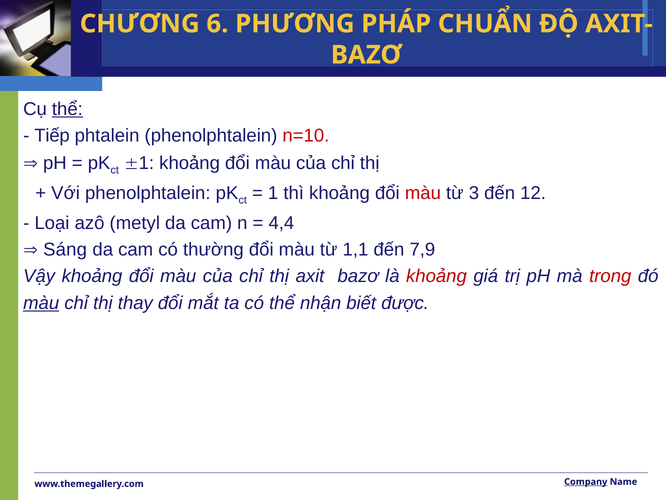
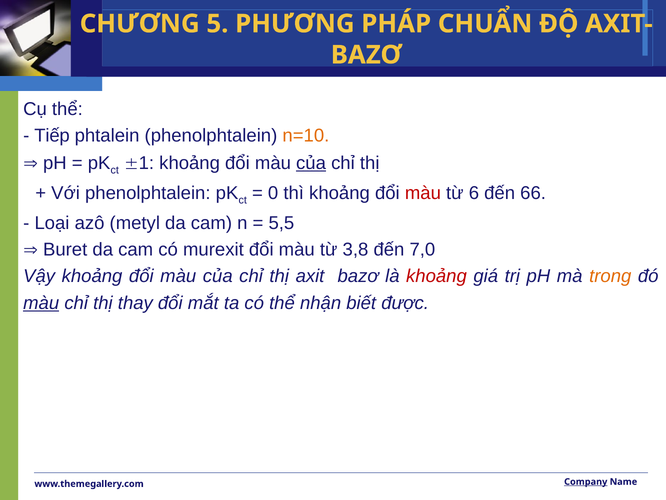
6: 6 -> 5 (217, 24)
thể underline: present -> none (67, 109)
n=10 colour: red -> orange (306, 136)
của underline: none -> present (311, 163)
1: 1 -> 0 (273, 193)
3: 3 -> 6 (474, 193)
12: 12 -> 66 (533, 193)
4,4: 4,4 -> 5,5 (281, 223)
Sáng: Sáng -> Buret (65, 249)
thường: thường -> murexit (213, 249)
1,1: 1,1 -> 3,8 (355, 249)
7,9: 7,9 -> 7,0 (422, 249)
trong colour: red -> orange (610, 276)
